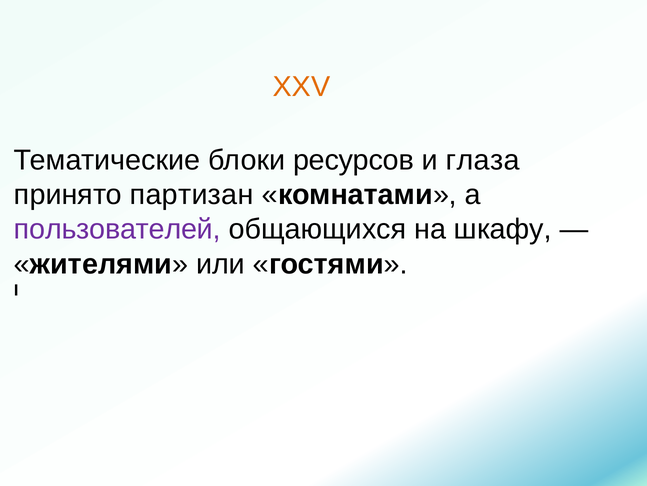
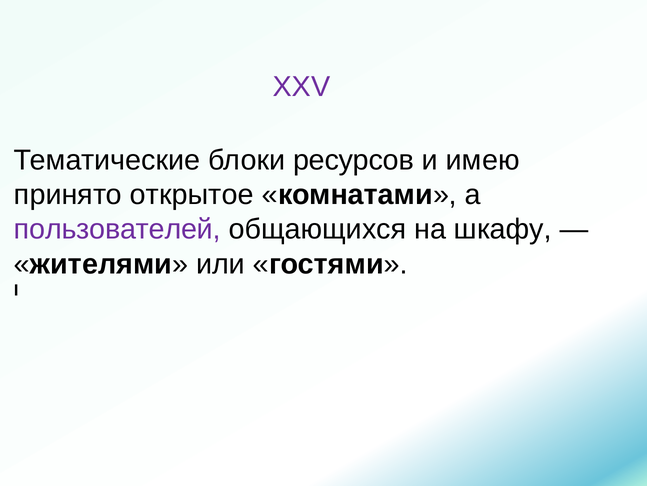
XXV colour: orange -> purple (302, 87)
глаза: глаза -> имею (483, 160)
партизан: партизан -> открытое (192, 195)
